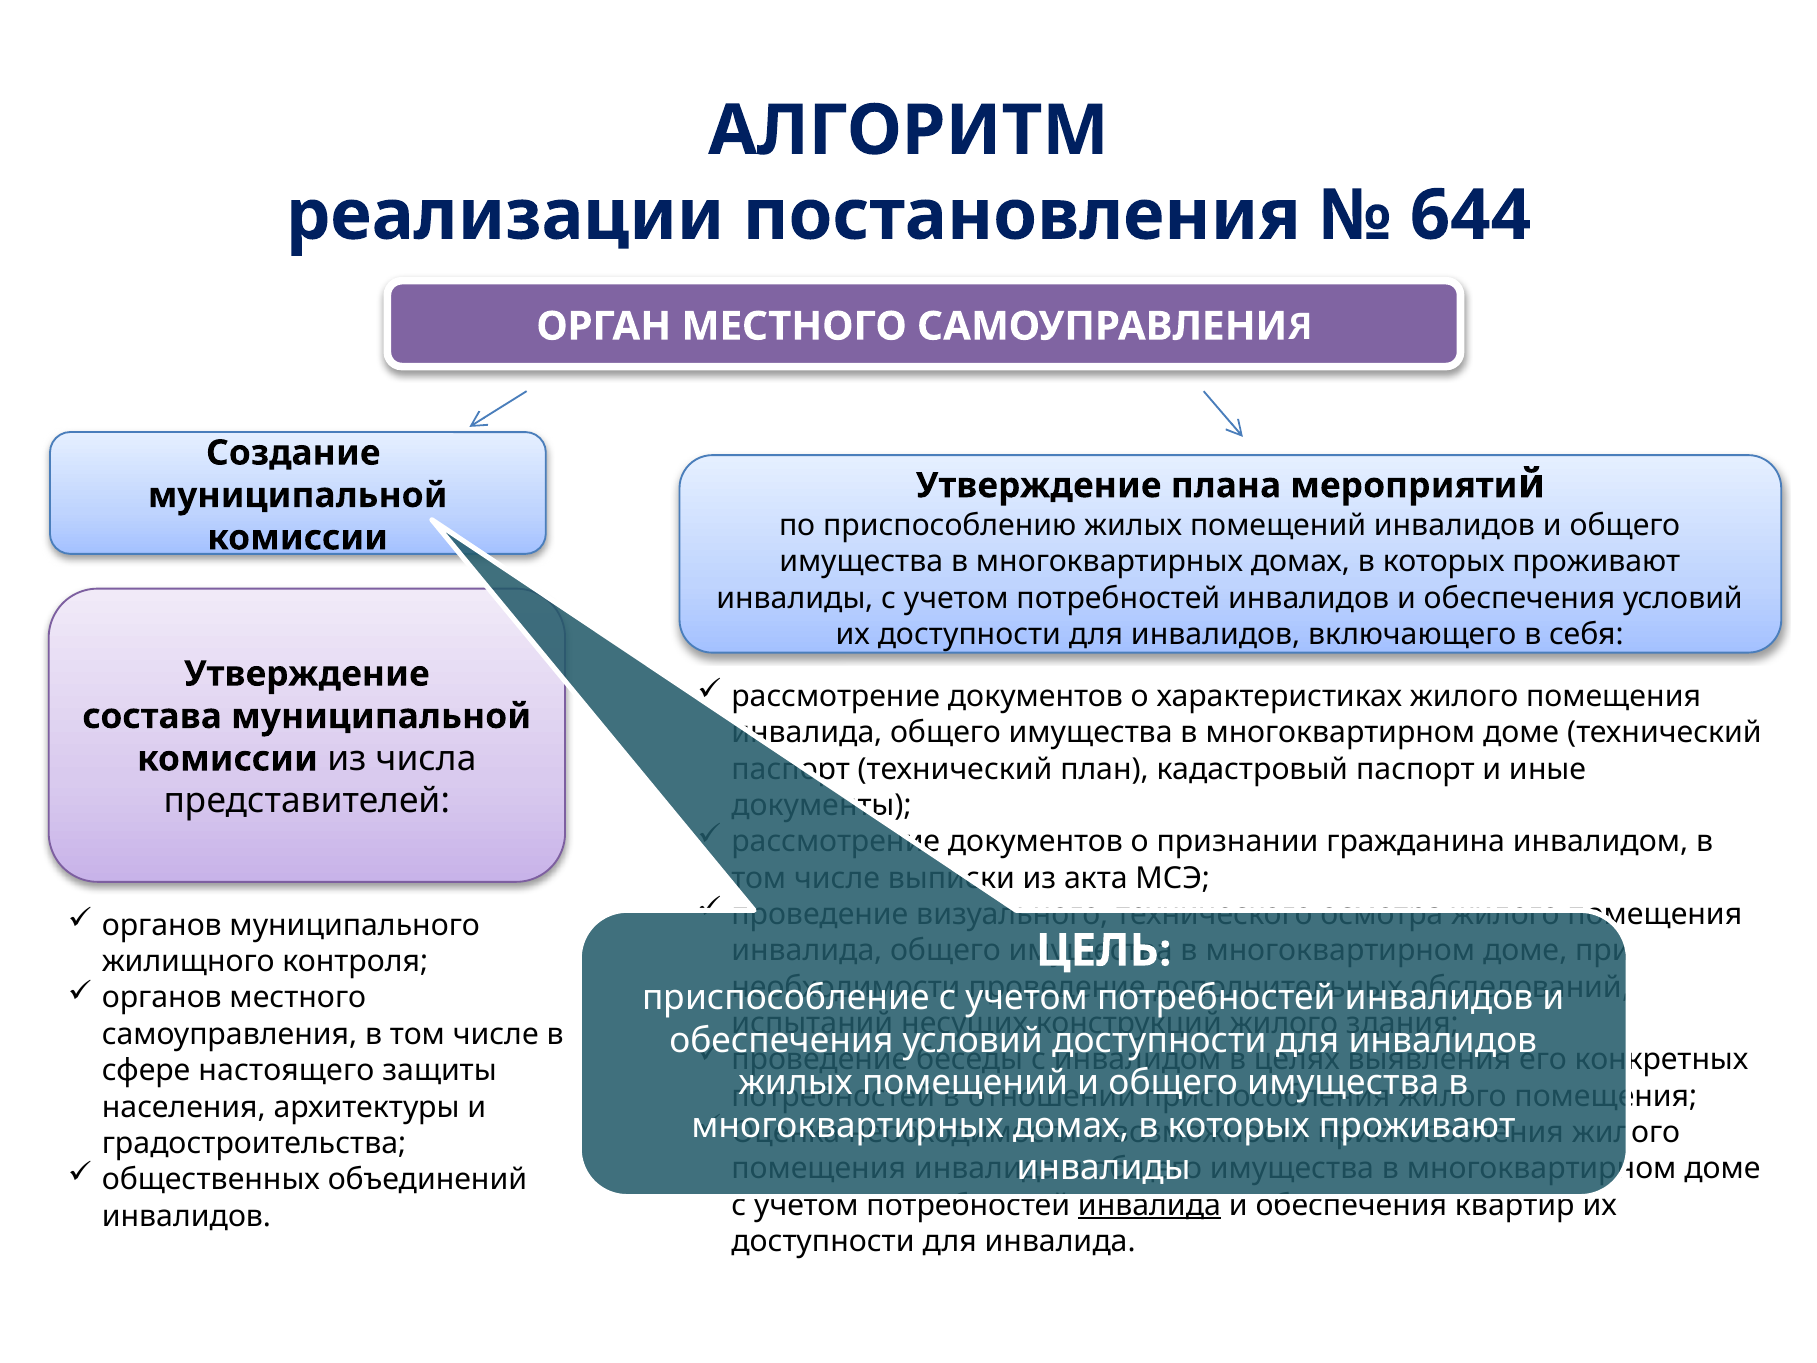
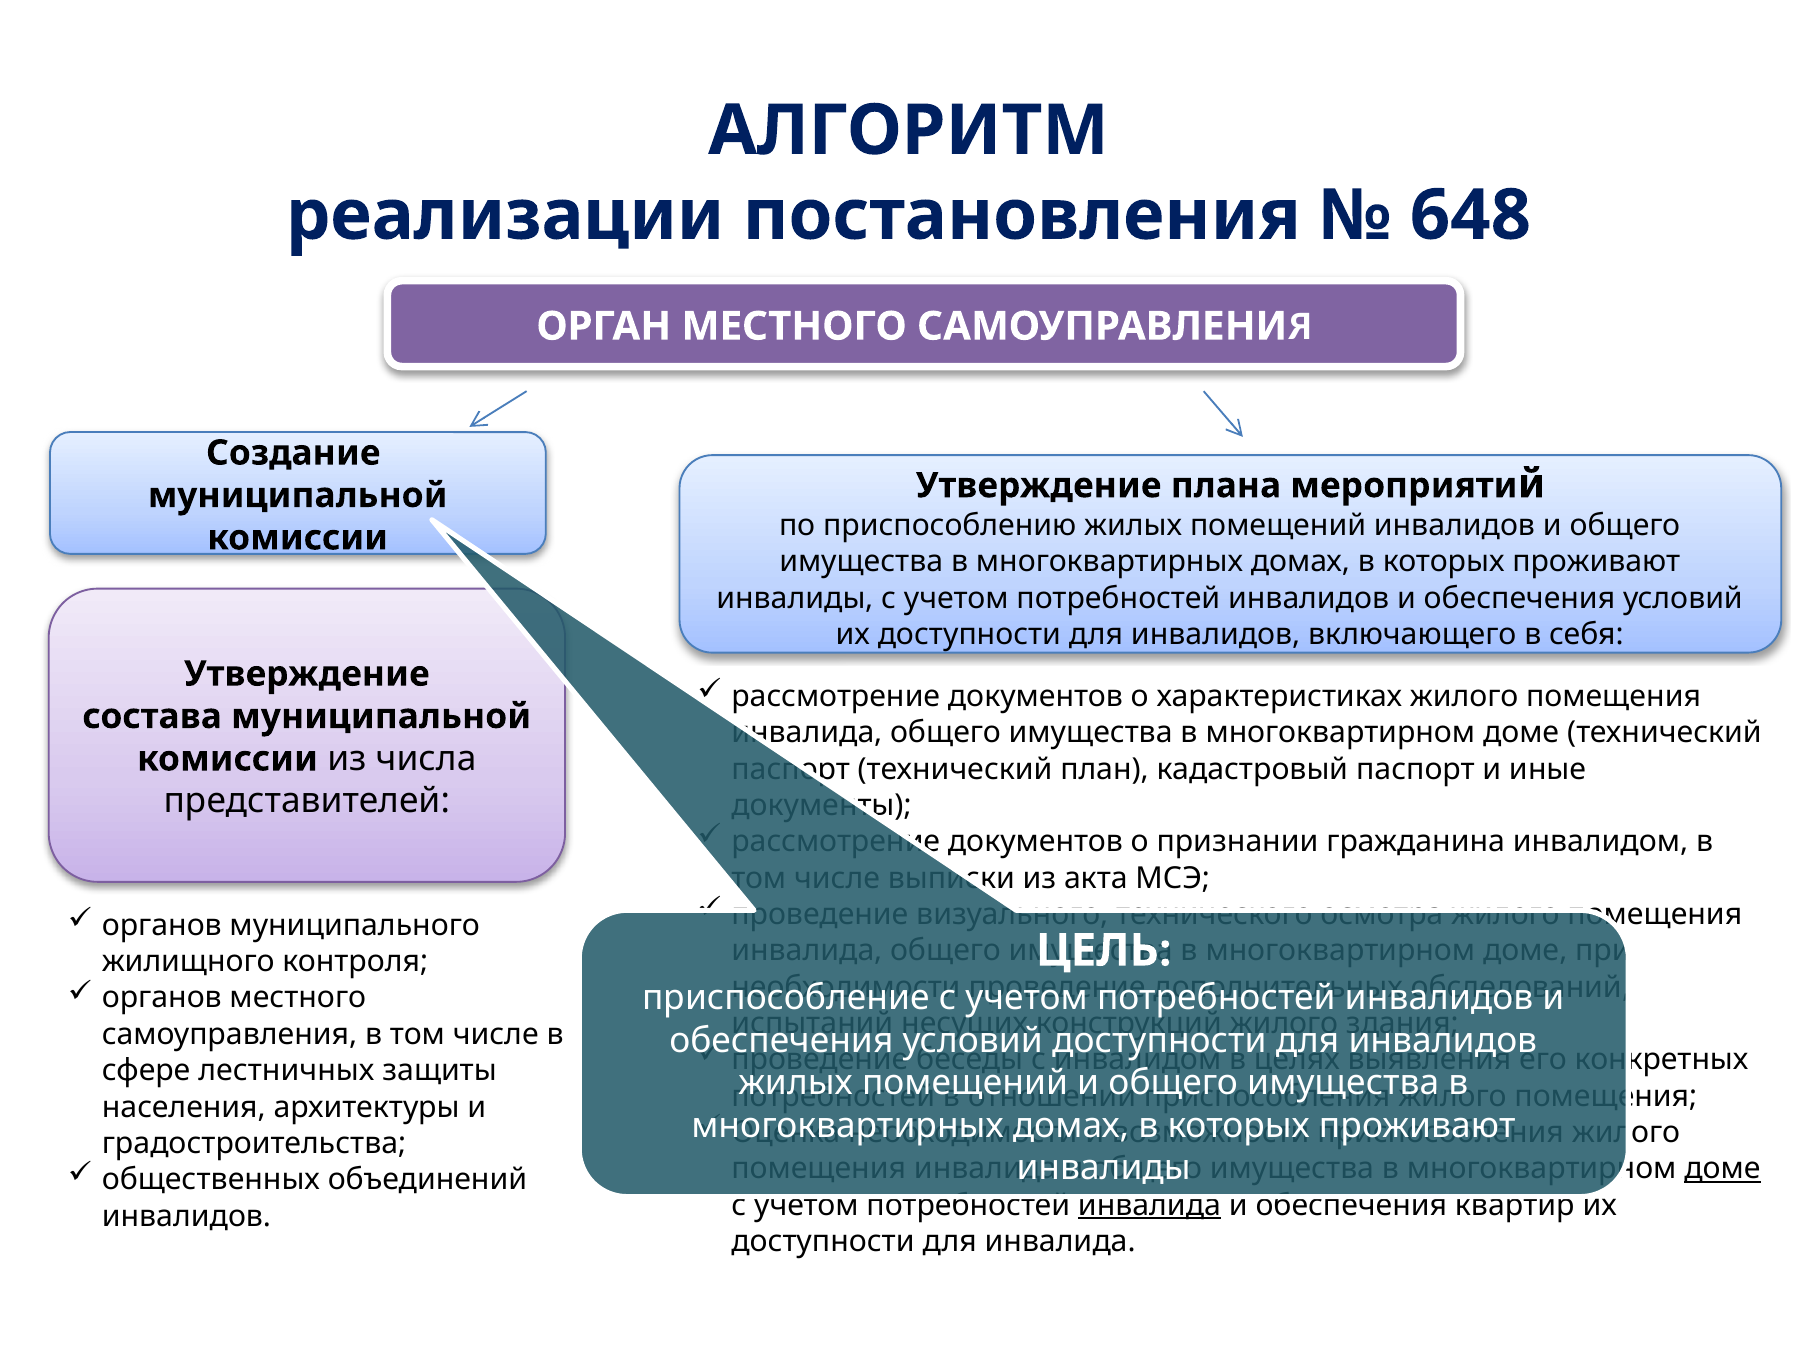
644: 644 -> 648 (1470, 215)
настоящего: настоящего -> лестничных (286, 1070)
доме underline: none -> present (1722, 1169)
